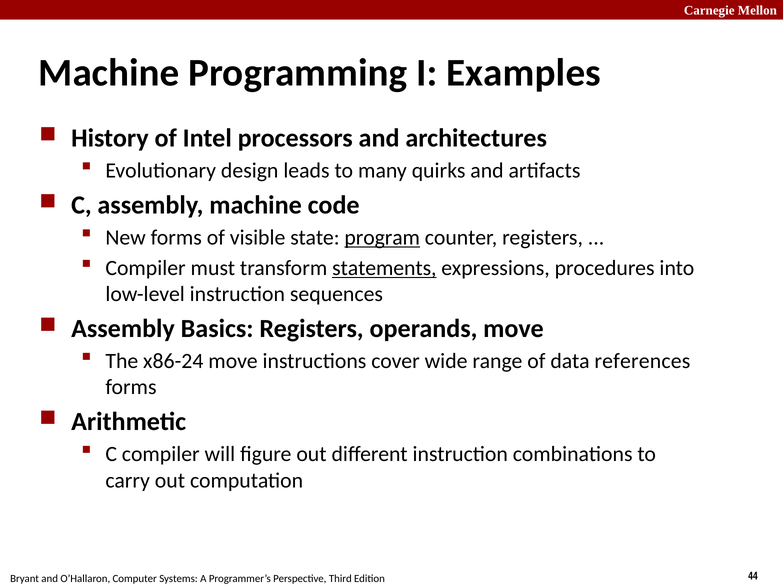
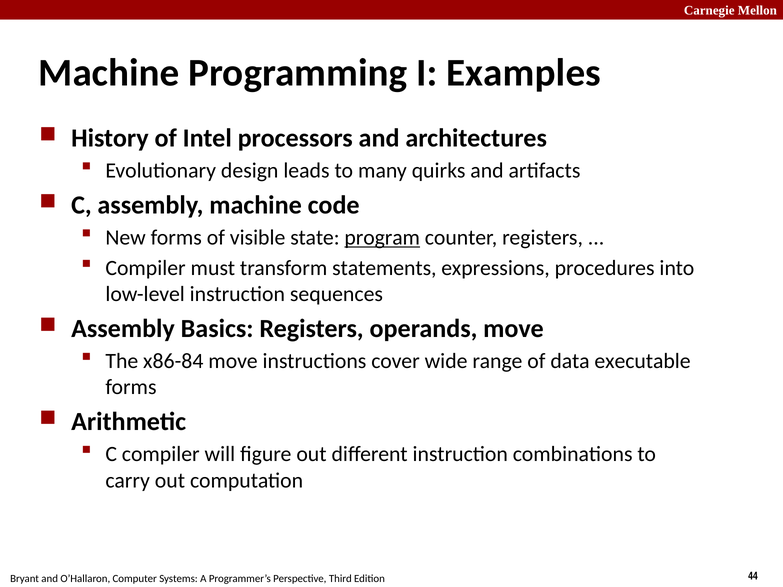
statements underline: present -> none (384, 268)
x86-24: x86-24 -> x86-84 (173, 361)
references: references -> executable (643, 361)
